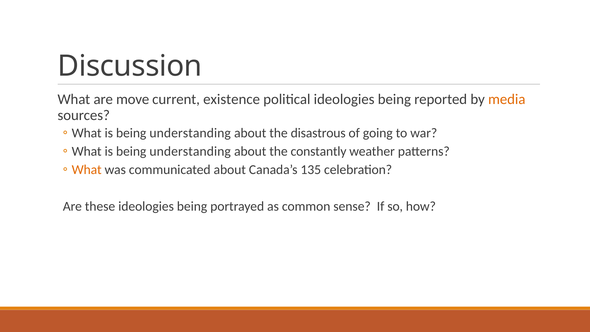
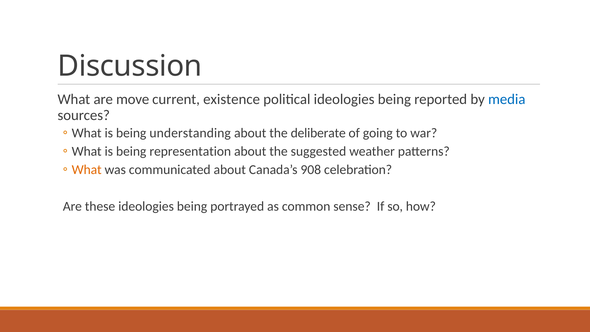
media colour: orange -> blue (507, 99)
disastrous: disastrous -> deliberate (318, 133)
understanding: understanding -> representation (190, 151)
constantly: constantly -> suggested (318, 151)
135: 135 -> 908 (311, 170)
